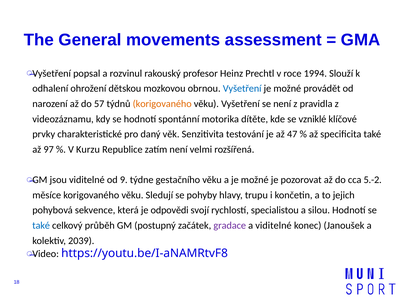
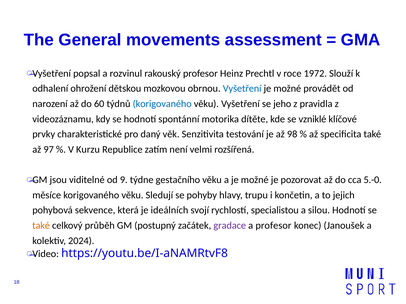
1994: 1994 -> 1972 (315, 74)
57: 57 -> 60 (99, 104)
korigovaného colour: orange -> blue (162, 104)
se není: není -> jeho (282, 104)
47: 47 -> 98 (292, 134)
5.-2: 5.-2 -> 5.-0 (373, 180)
odpovědi: odpovědi -> ideálních (170, 211)
také colour: blue -> orange (41, 226)
a viditelné: viditelné -> profesor (273, 226)
2039: 2039 -> 2024 (81, 241)
